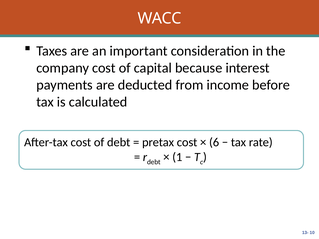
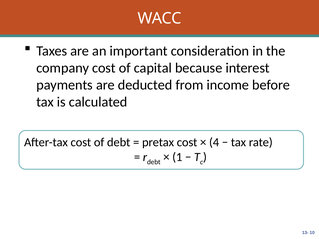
6: 6 -> 4 (214, 142)
